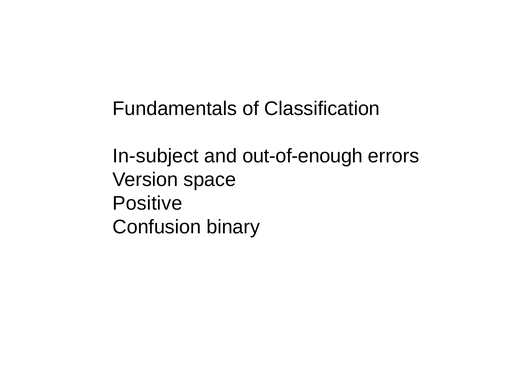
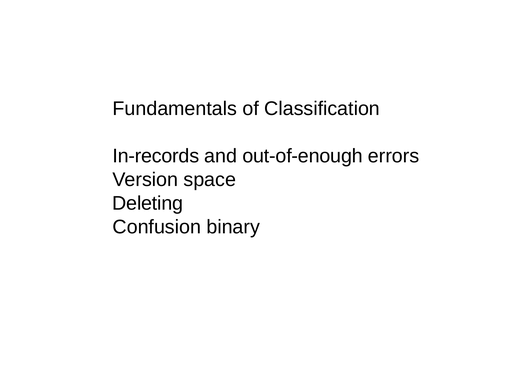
In-subject: In-subject -> In-records (156, 156)
Positive: Positive -> Deleting (148, 203)
